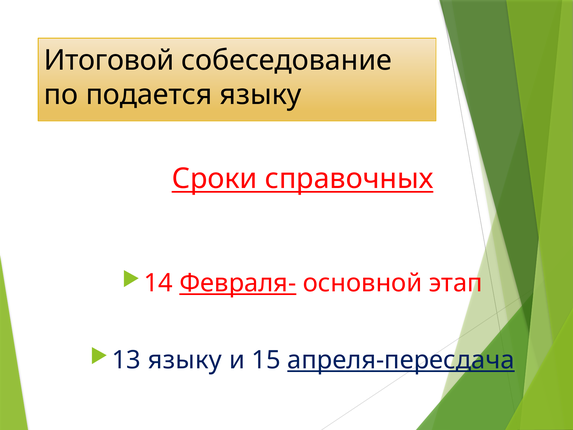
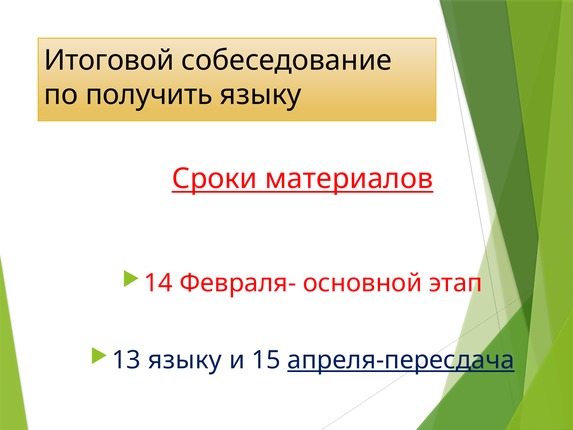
подается: подается -> получить (149, 95)
справочных: справочных -> материалов (349, 179)
Февраля- underline: present -> none (238, 283)
